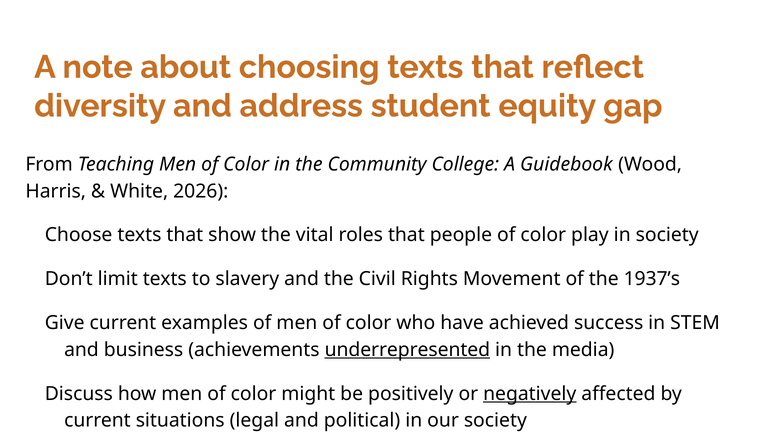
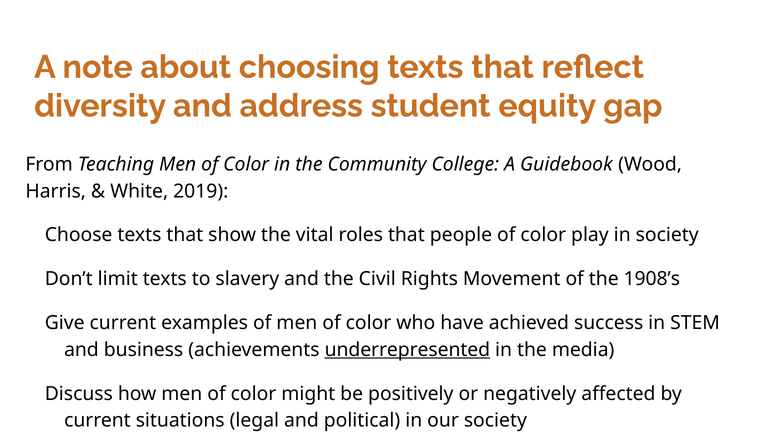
2026: 2026 -> 2019 (201, 191)
1937’s: 1937’s -> 1908’s (652, 279)
negatively underline: present -> none (530, 393)
